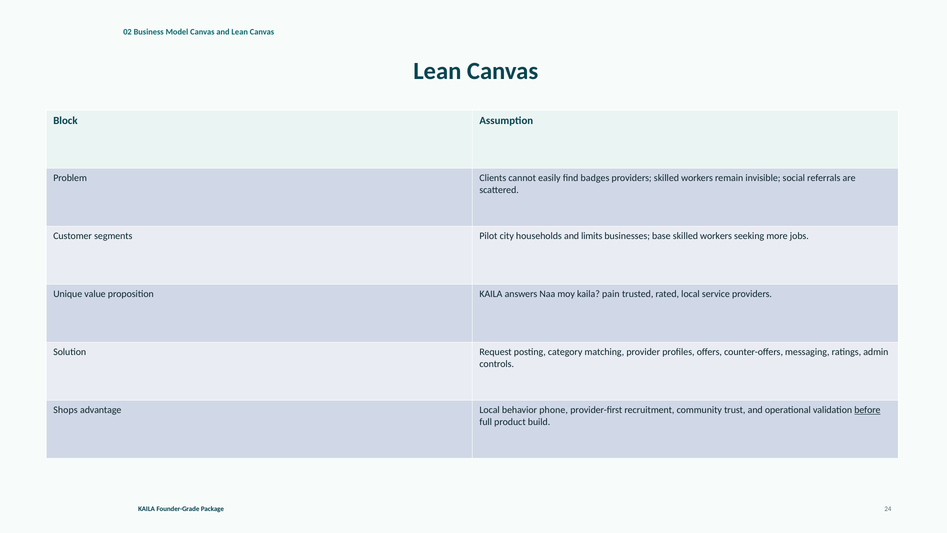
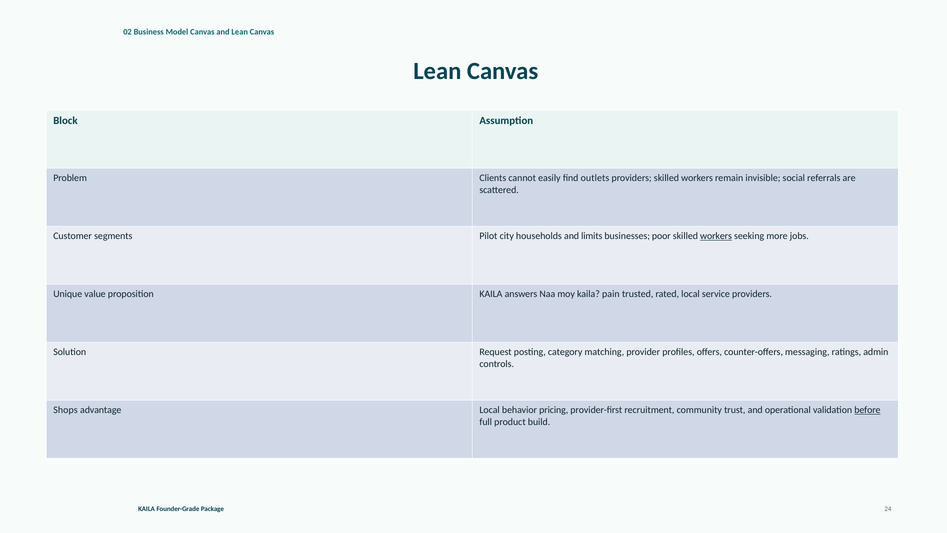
badges: badges -> outlets (595, 178)
base: base -> poor (661, 236)
workers underline: none -> present (716, 236)
phone: phone -> pricing (554, 410)
